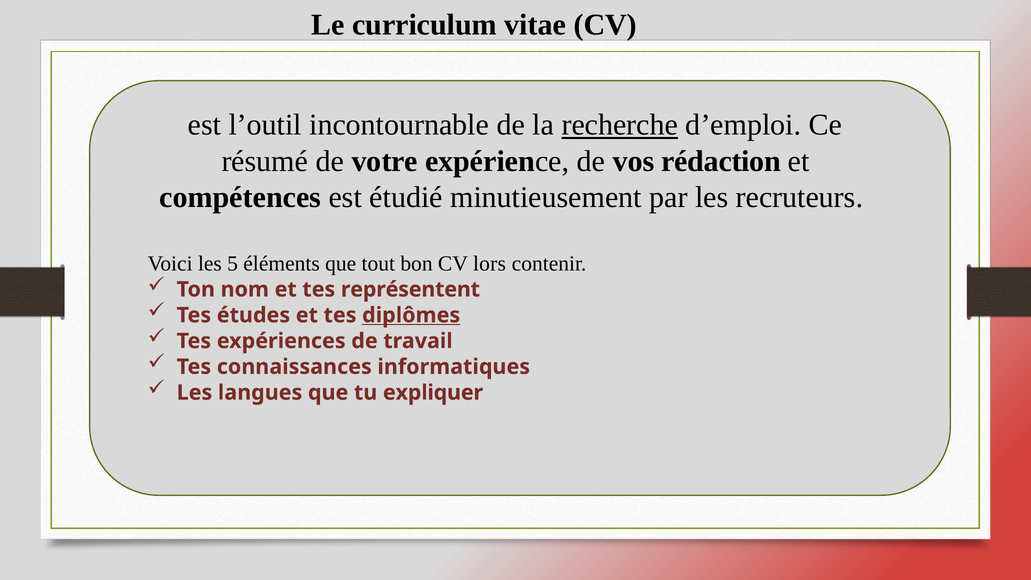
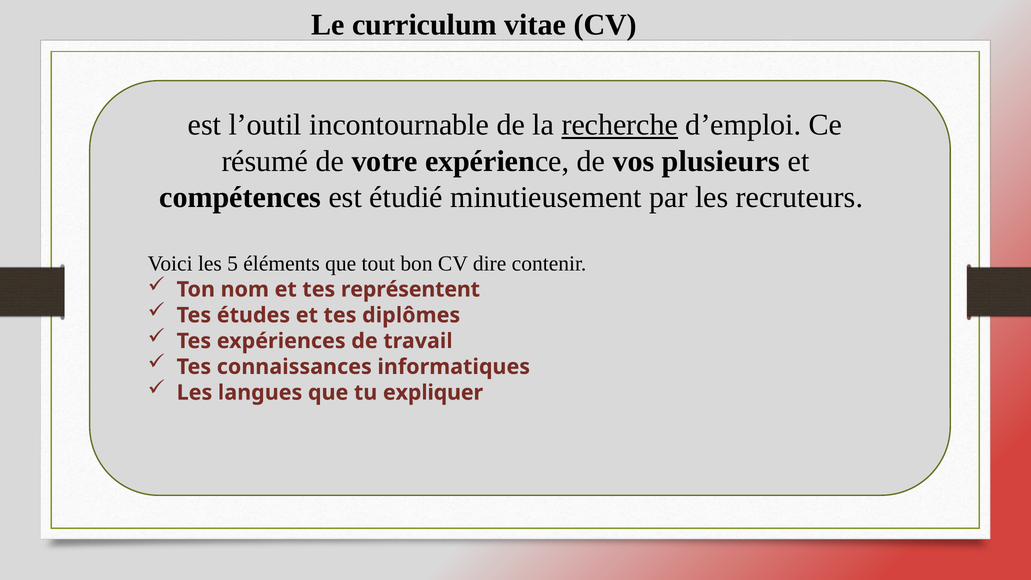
rédaction: rédaction -> plusieurs (721, 161)
lors: lors -> dire (490, 264)
diplômes underline: present -> none (411, 315)
